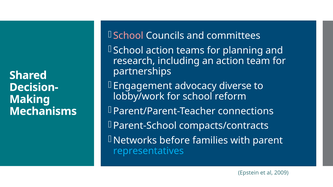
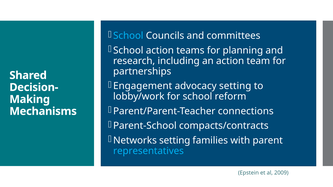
School colour: pink -> light blue (128, 36)
advocacy diverse: diverse -> setting (235, 86)
Networks before: before -> setting (175, 141)
